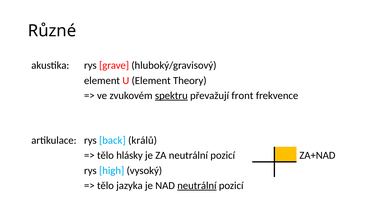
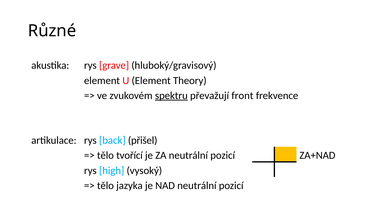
králů: králů -> přišel (143, 140)
hlásky: hlásky -> tvořící (130, 155)
neutrální underline: present -> none (197, 185)
